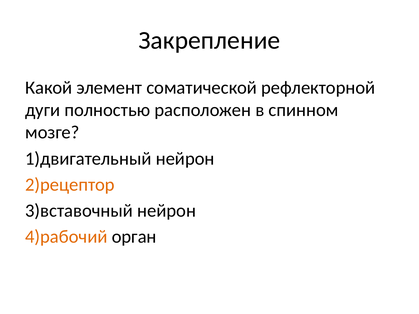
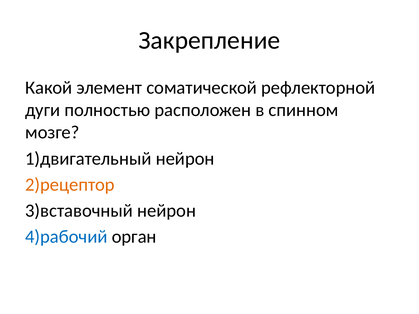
4)рабочий colour: orange -> blue (66, 237)
